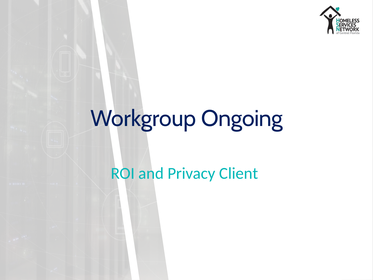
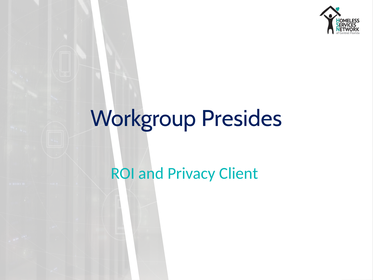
Ongoing: Ongoing -> Presides (242, 118)
